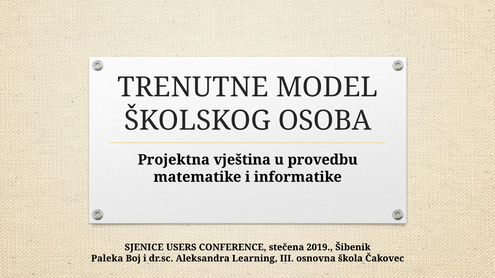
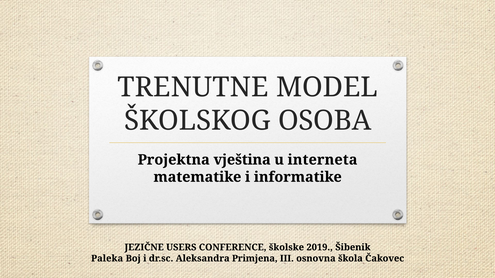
provedbu: provedbu -> interneta (323, 160)
SJENICE: SJENICE -> JEZIČNE (144, 248)
stečena: stečena -> školske (286, 248)
Learning: Learning -> Primjena (255, 259)
